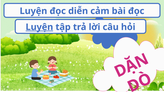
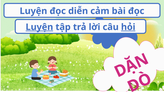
hỏi underline: none -> present (128, 27)
